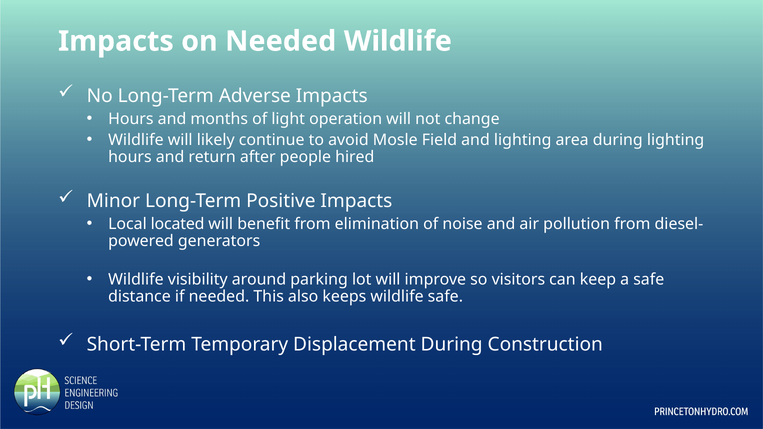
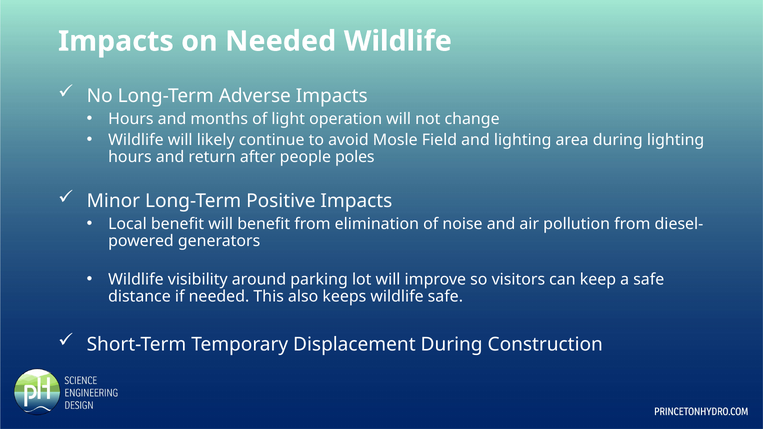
hired: hired -> poles (355, 157)
Local located: located -> benefit (177, 224)
